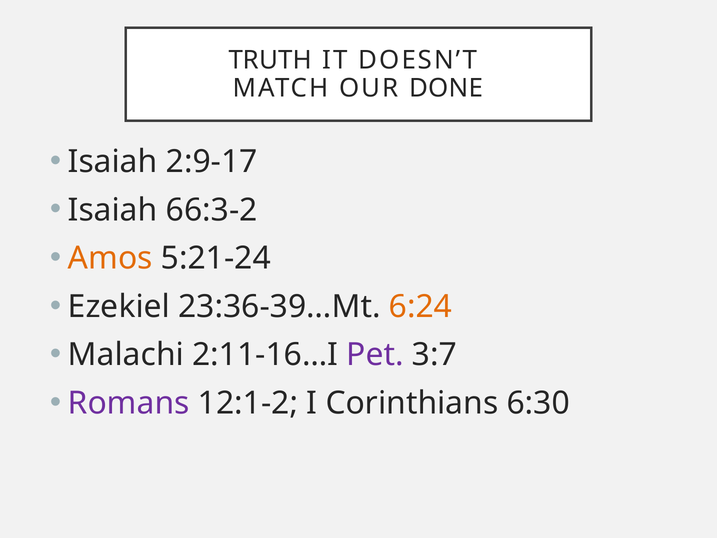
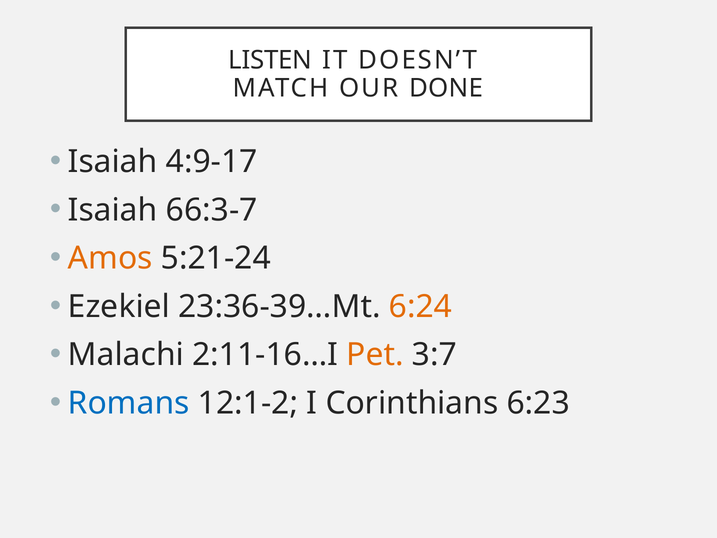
TRUTH: TRUTH -> LISTEN (270, 60)
2:9-17: 2:9-17 -> 4:9-17 (212, 162)
66:3-2: 66:3-2 -> 66:3-7 (212, 210)
Pet colour: purple -> orange (375, 355)
Romans colour: purple -> blue (129, 403)
6:30: 6:30 -> 6:23 (538, 403)
